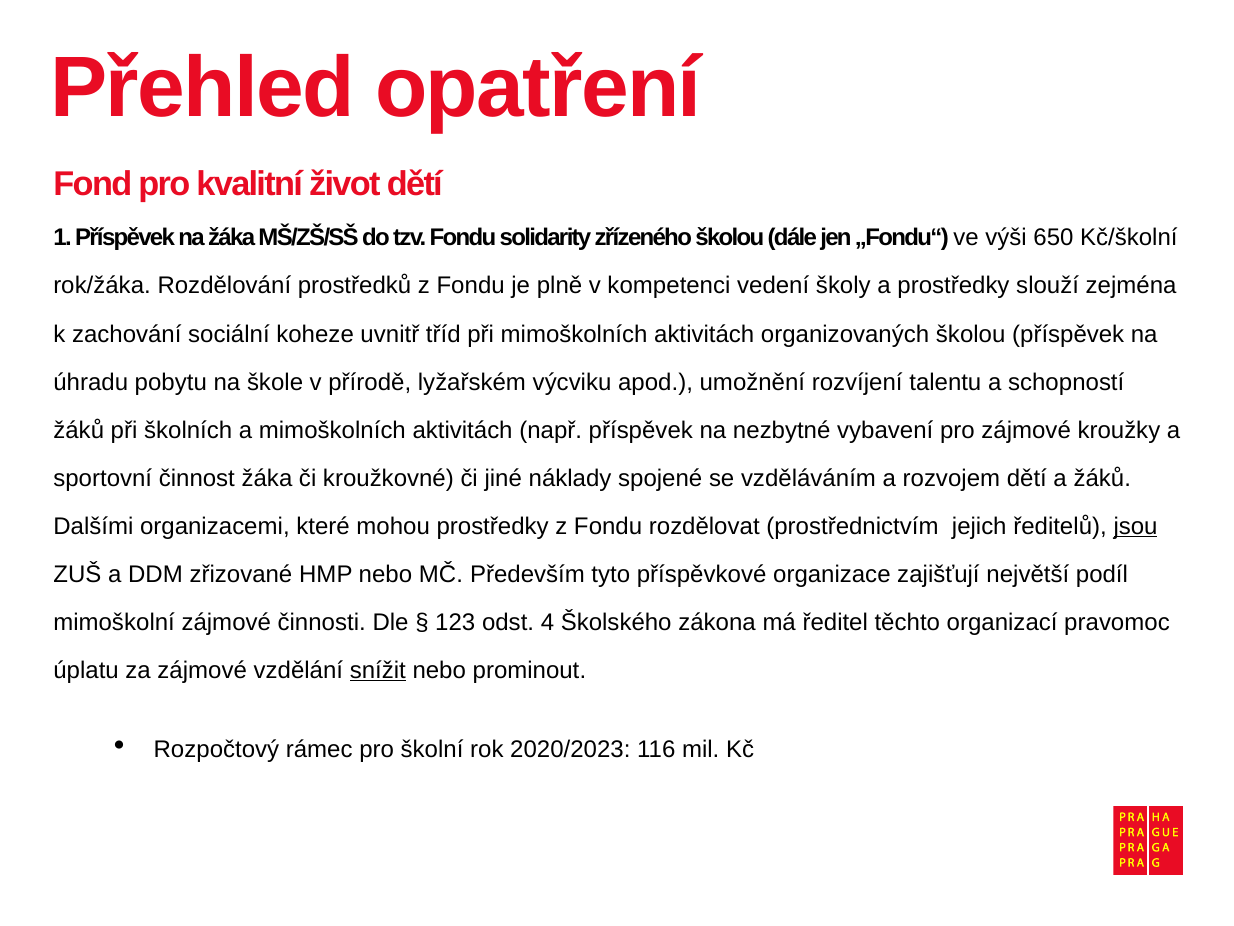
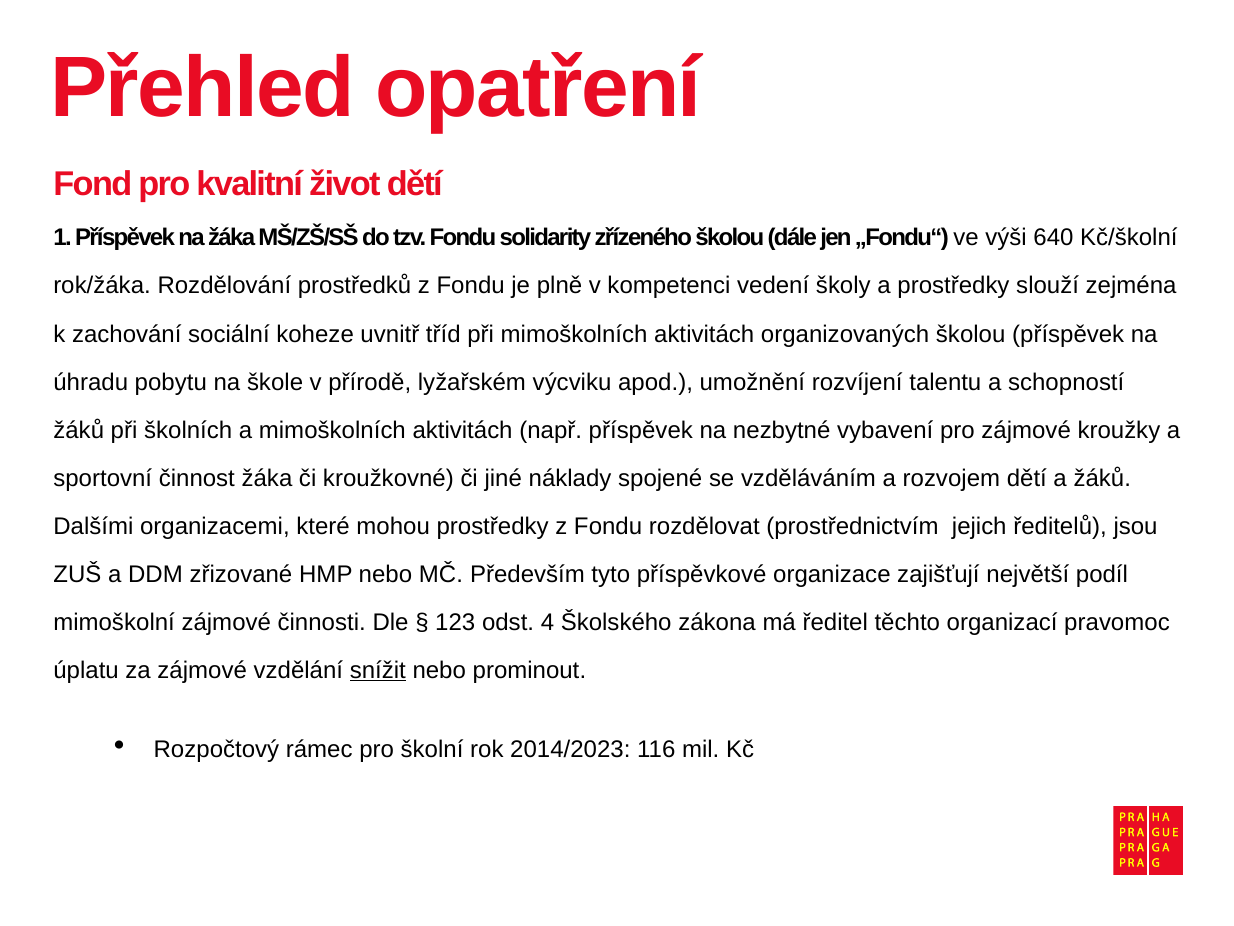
650: 650 -> 640 (1053, 238)
jsou underline: present -> none (1135, 526)
2020/2023: 2020/2023 -> 2014/2023 (570, 749)
